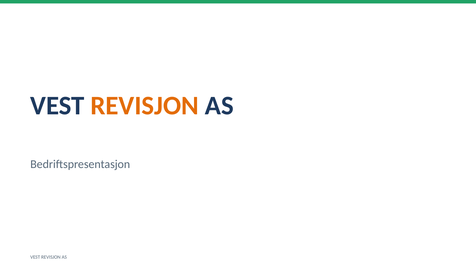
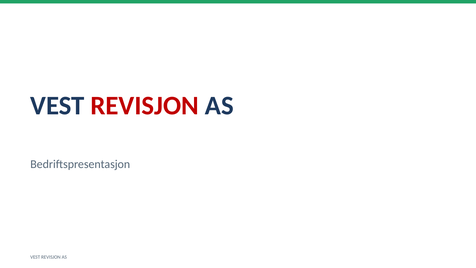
REVISJON colour: orange -> red (145, 106)
